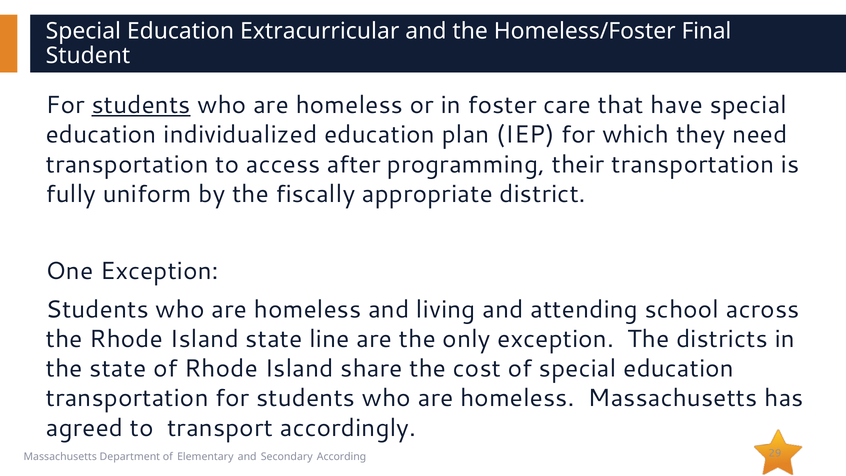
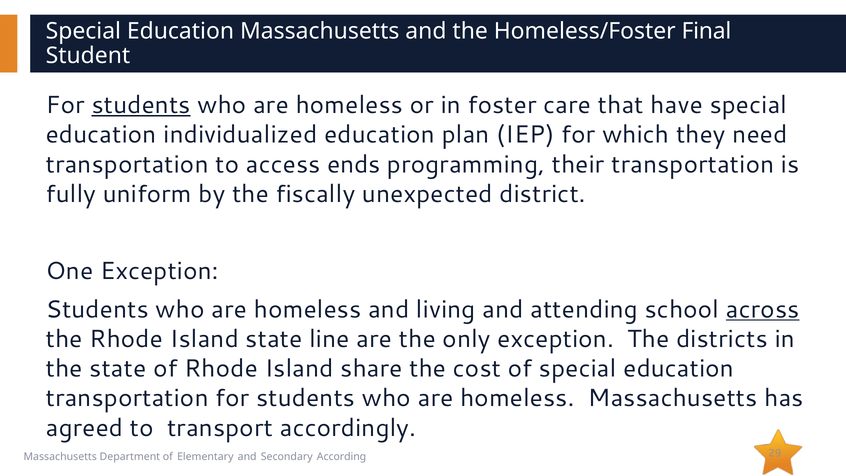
Education Extracurricular: Extracurricular -> Massachusetts (320, 31)
after: after -> ends (354, 164)
appropriate: appropriate -> unexpected (427, 194)
across underline: none -> present (763, 309)
